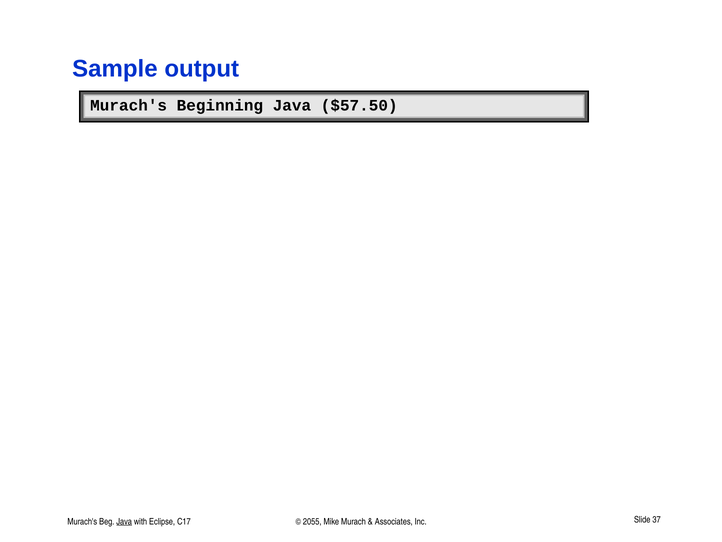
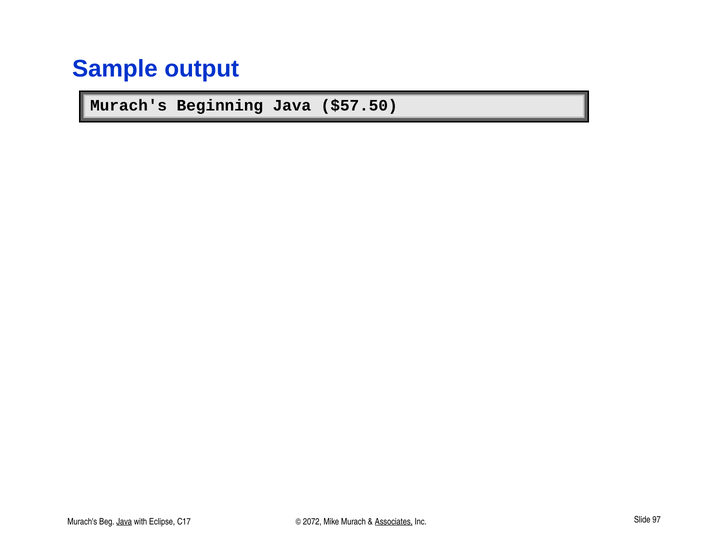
2055: 2055 -> 2072 (312, 521)
Associates underline: none -> present (394, 521)
37: 37 -> 97 (657, 520)
